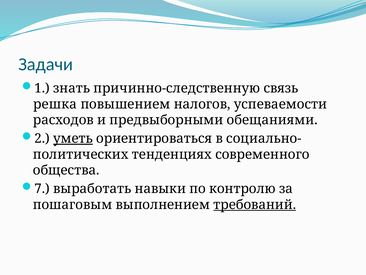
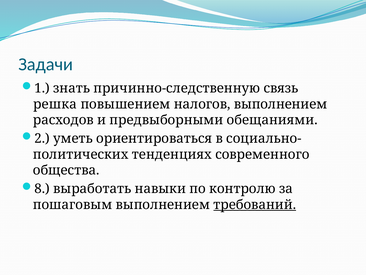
налогов успеваемости: успеваемости -> выполнением (281, 104)
уметь underline: present -> none (73, 138)
7: 7 -> 8 (42, 188)
